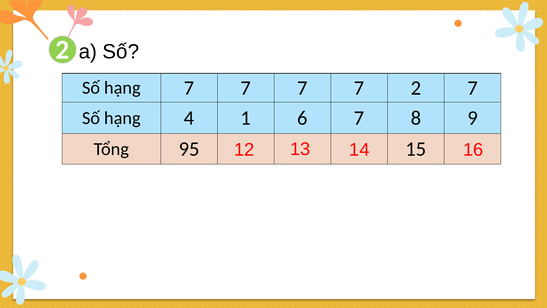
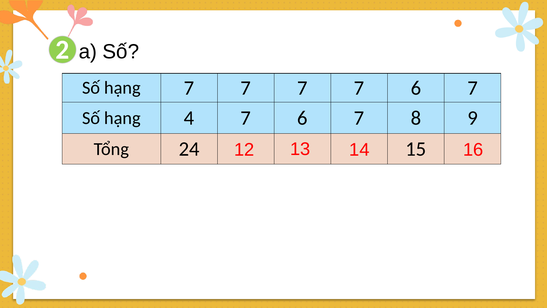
7 7 2: 2 -> 6 (416, 88)
4 1: 1 -> 7 (246, 118)
95: 95 -> 24 (189, 149)
